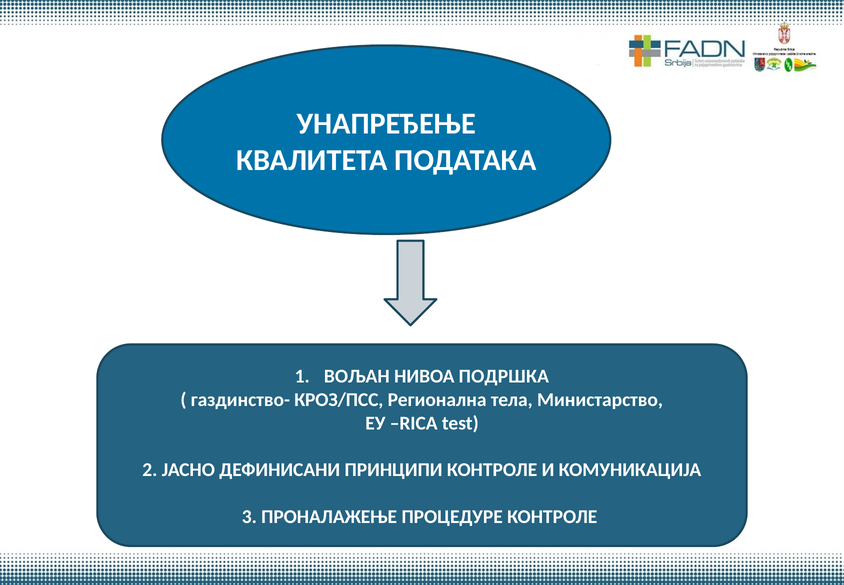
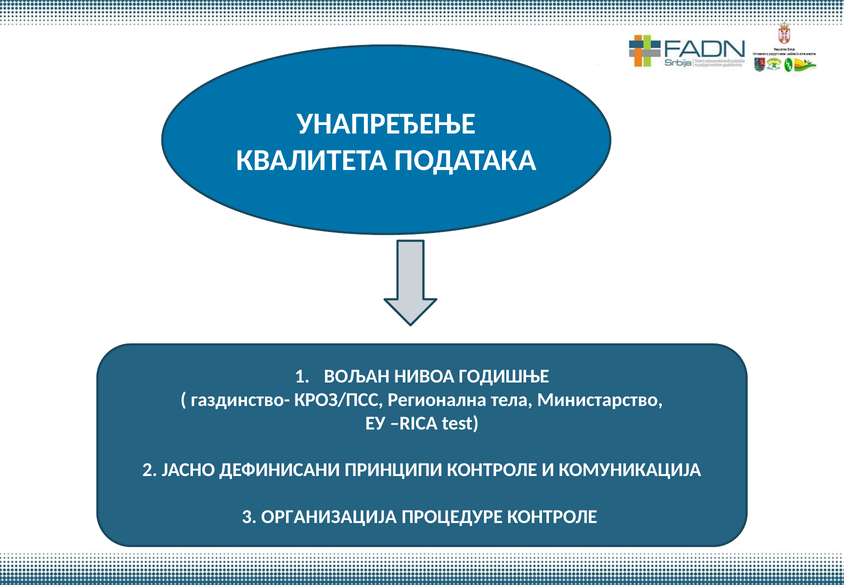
ПОДРШКА: ПОДРШКА -> ГОДИШЊЕ (504, 376)
ПРОНАЛАЖЕЊЕ: ПРОНАЛАЖЕЊЕ -> ОРГАНИЗАЦИЈА (329, 516)
